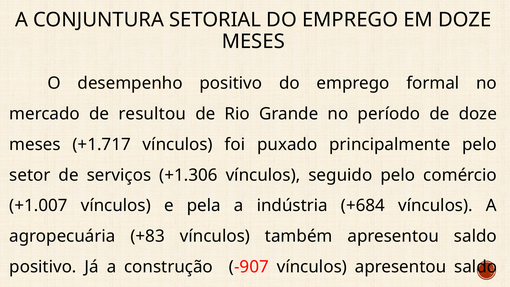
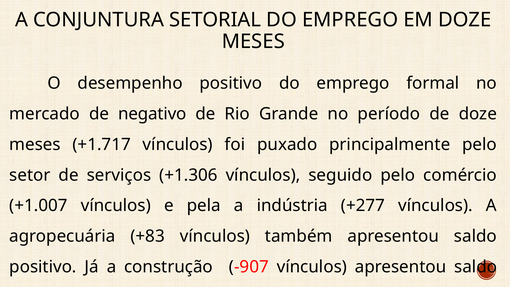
de resultou: resultou -> negativo (152, 114)
+684: +684 -> +277 (363, 206)
